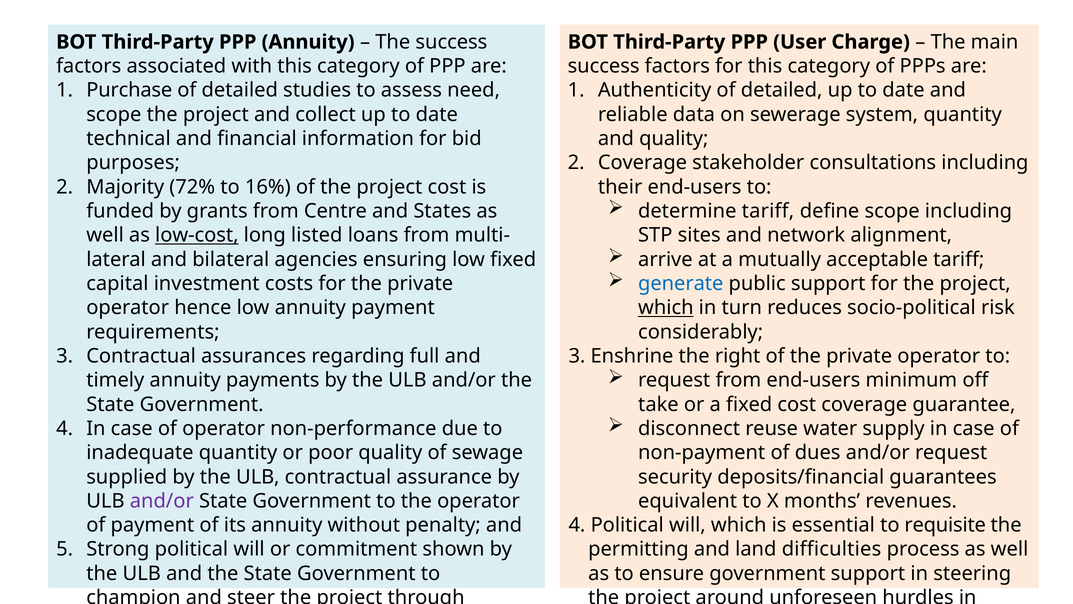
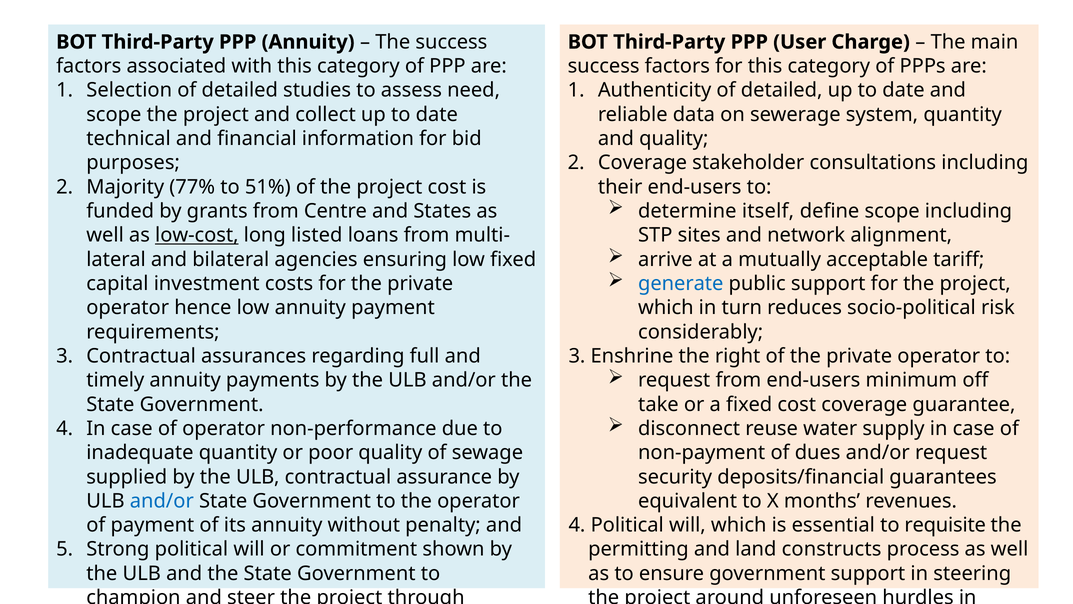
Purchase: Purchase -> Selection (129, 90)
72%: 72% -> 77% (192, 187)
16%: 16% -> 51% (268, 187)
determine tariff: tariff -> itself (768, 211)
which underline: present -> none (666, 308)
and/or colour: purple -> blue (162, 501)
land difficulties: difficulties -> constructs (832, 549)
